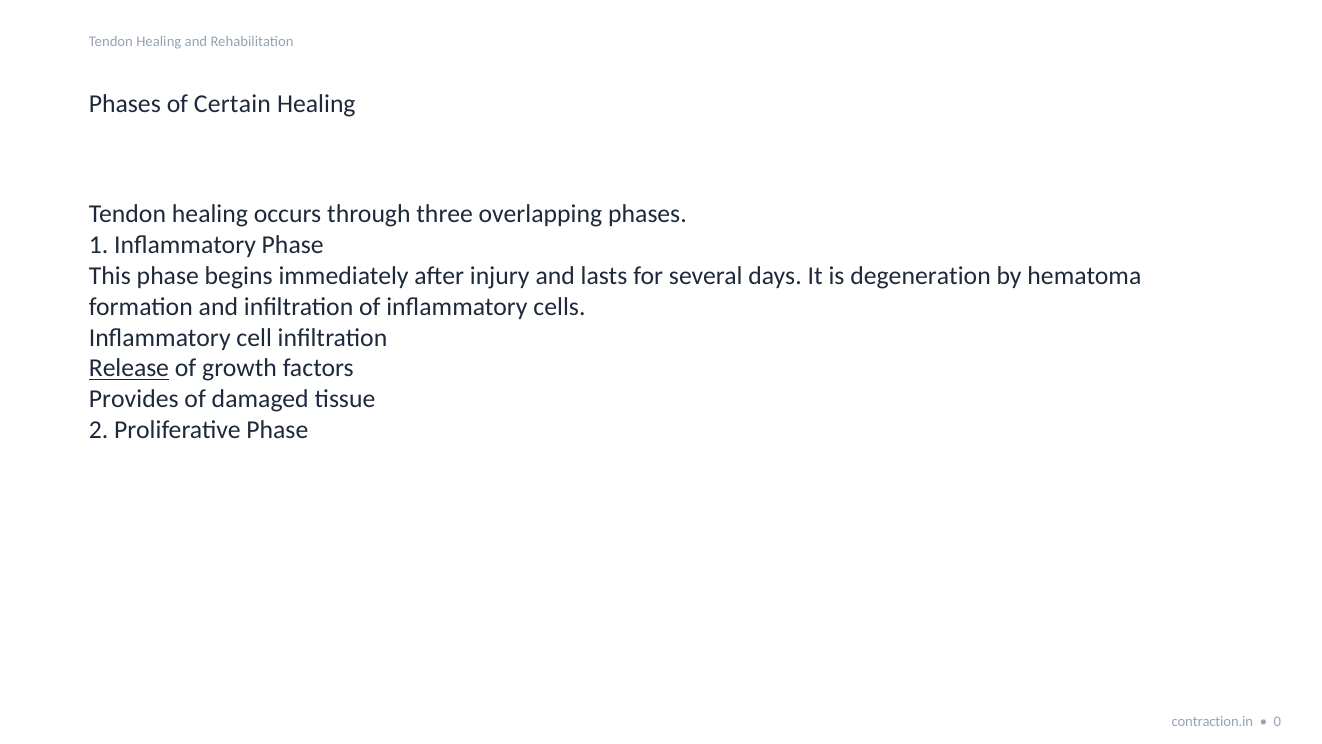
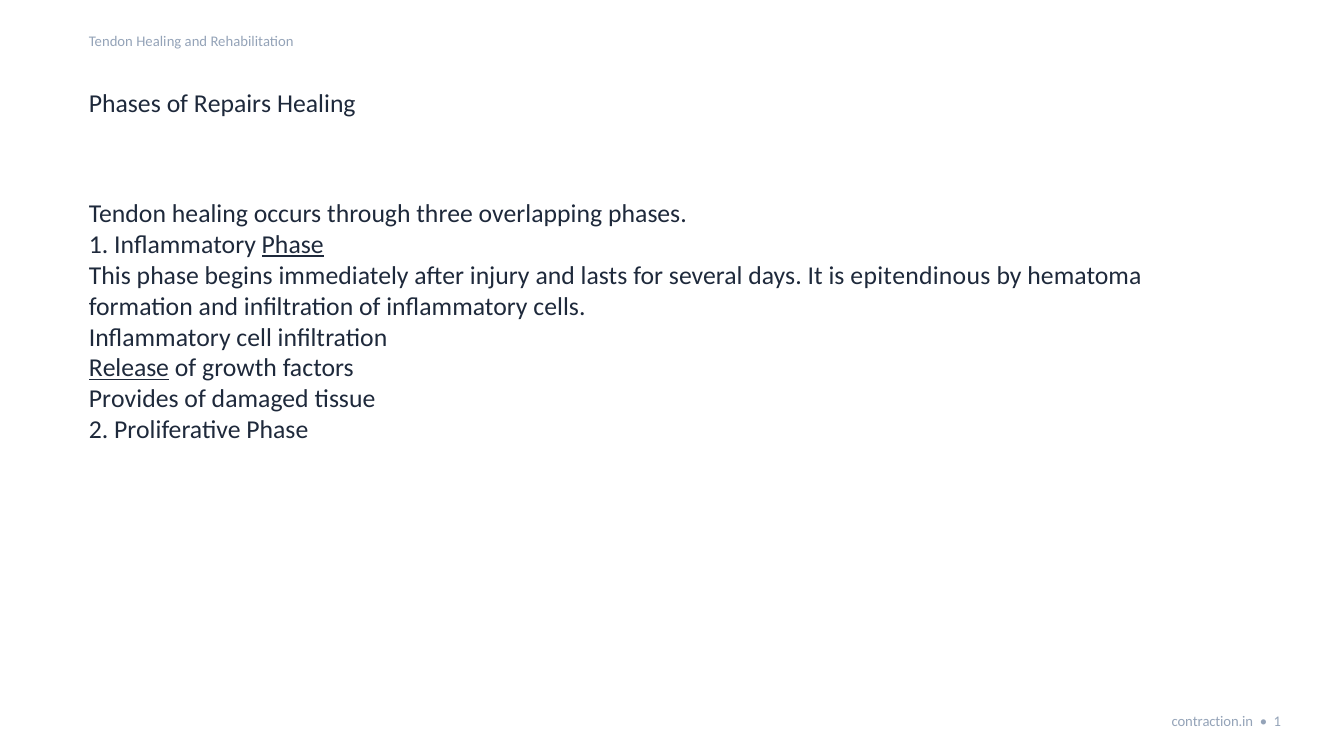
Certain: Certain -> Repairs (233, 104)
Phase underline: none -> present (293, 245)
degeneration: degeneration -> epitendinous (920, 276)
0: 0 -> 1 (1277, 721)
